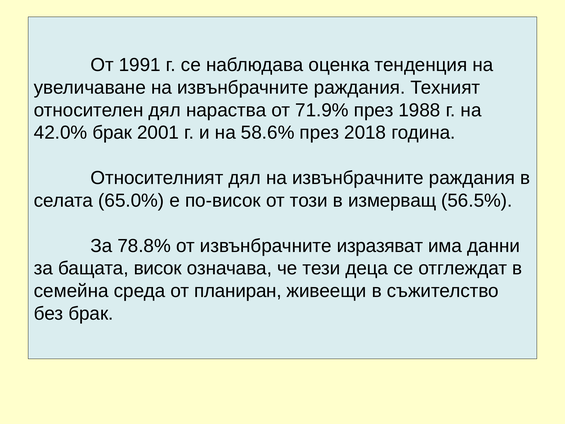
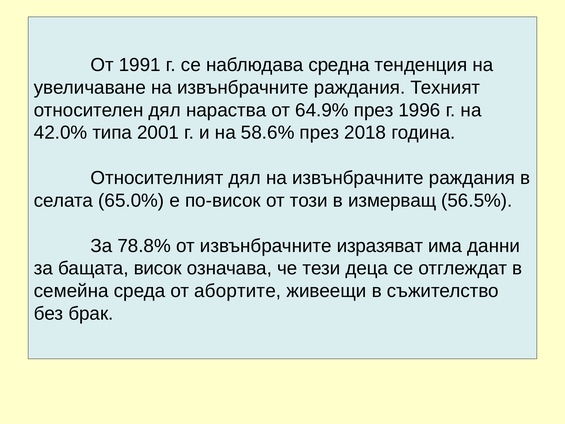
оценка: оценка -> средна (339, 65)
71.9%: 71.9% -> 64.9% (322, 110)
1988: 1988 -> 1996 (419, 110)
42.0% брак: брак -> типа (112, 133)
планиран: планиран -> абортите (238, 291)
